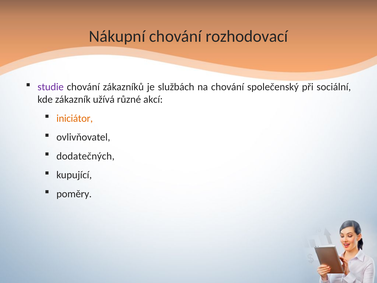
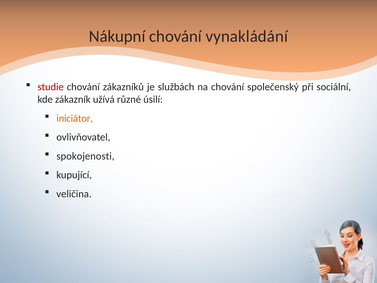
rozhodovací: rozhodovací -> vynakládání (247, 36)
studie colour: purple -> red (51, 87)
akcí: akcí -> úsilí (153, 99)
dodatečných: dodatečných -> spokojenosti (85, 156)
poměry: poměry -> veličina (74, 194)
